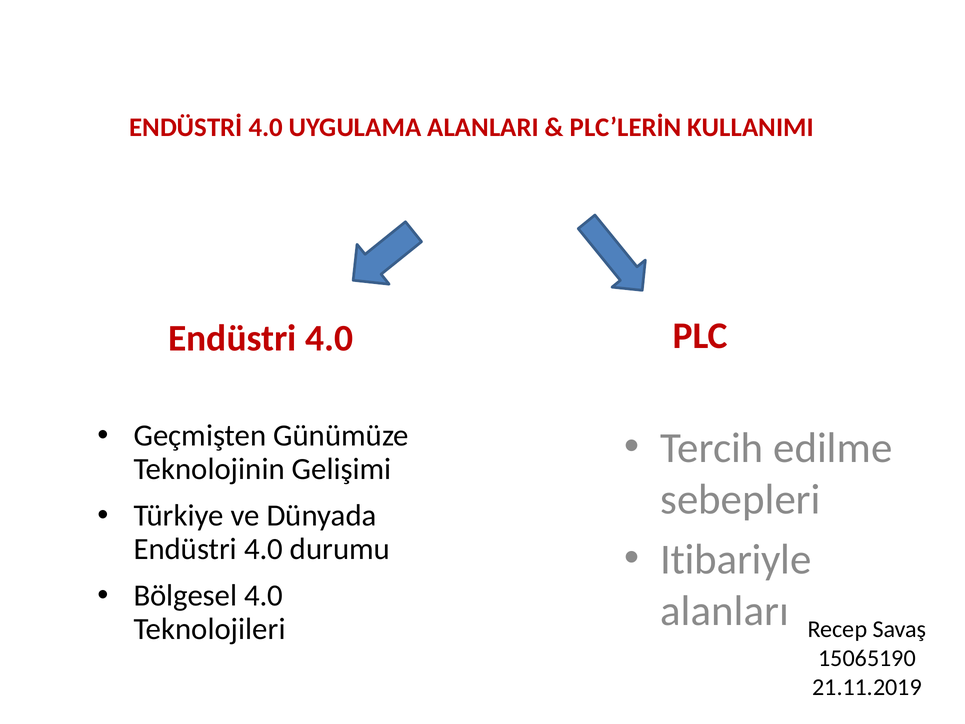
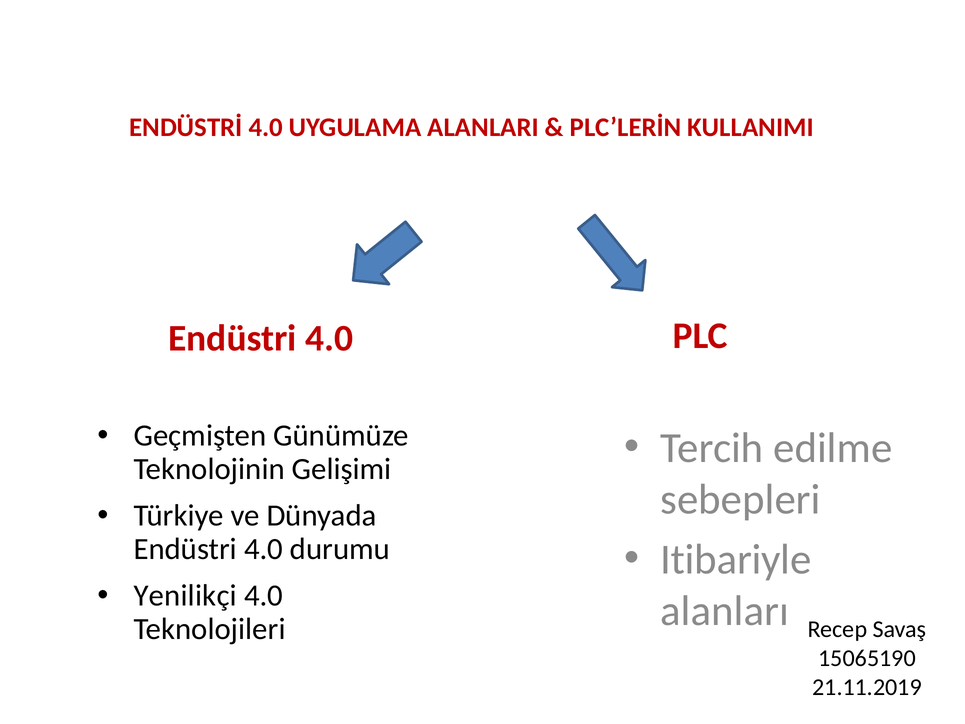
Bölgesel: Bölgesel -> Yenilikçi (185, 596)
